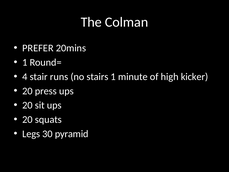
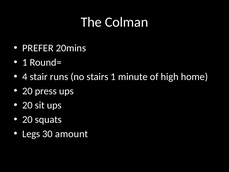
kicker: kicker -> home (194, 77)
pyramid: pyramid -> amount (72, 134)
